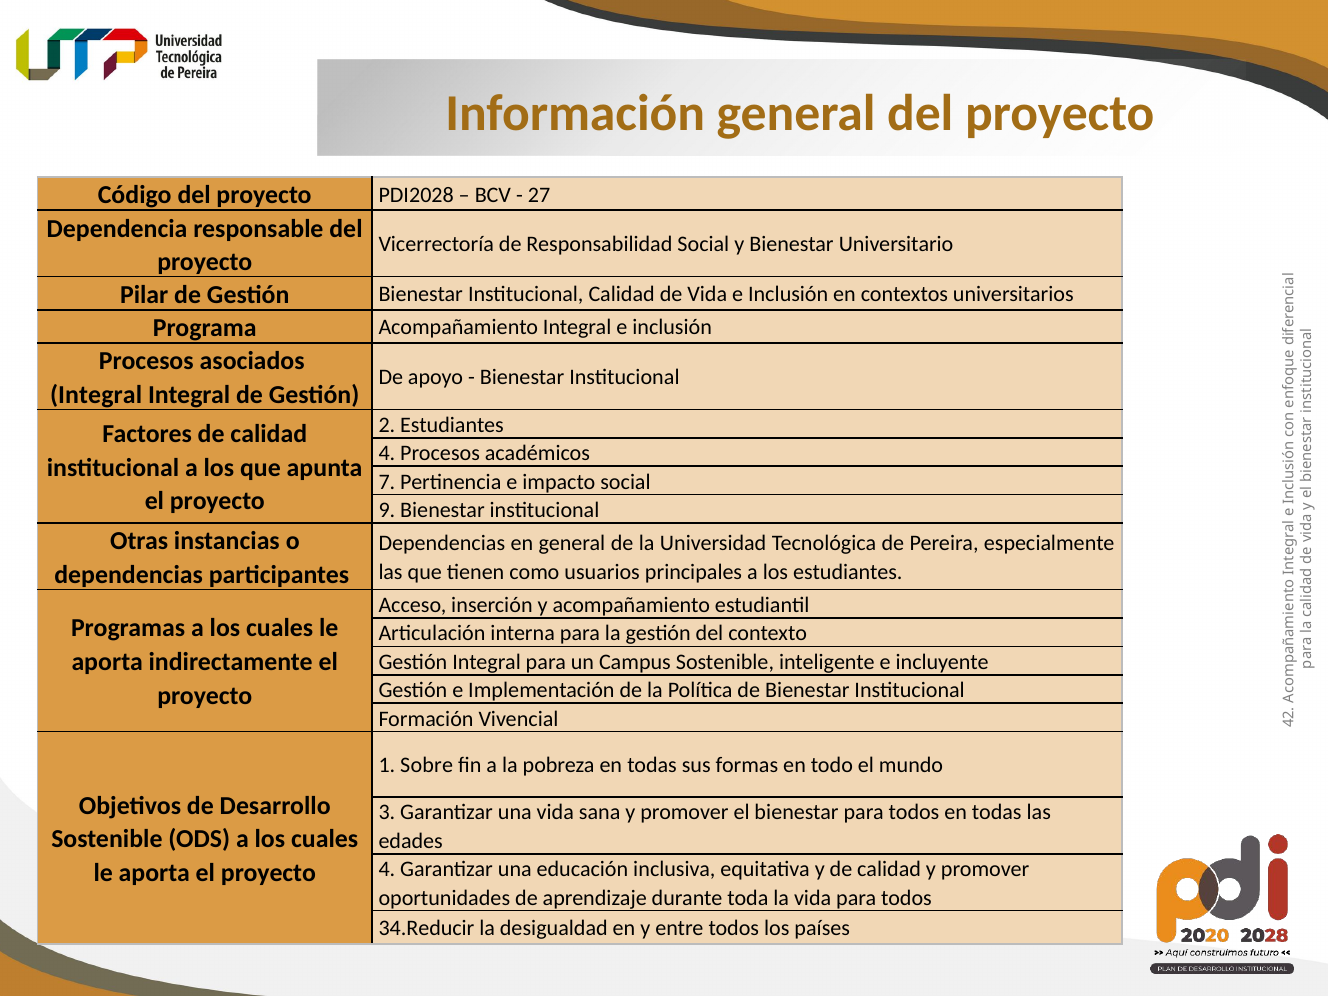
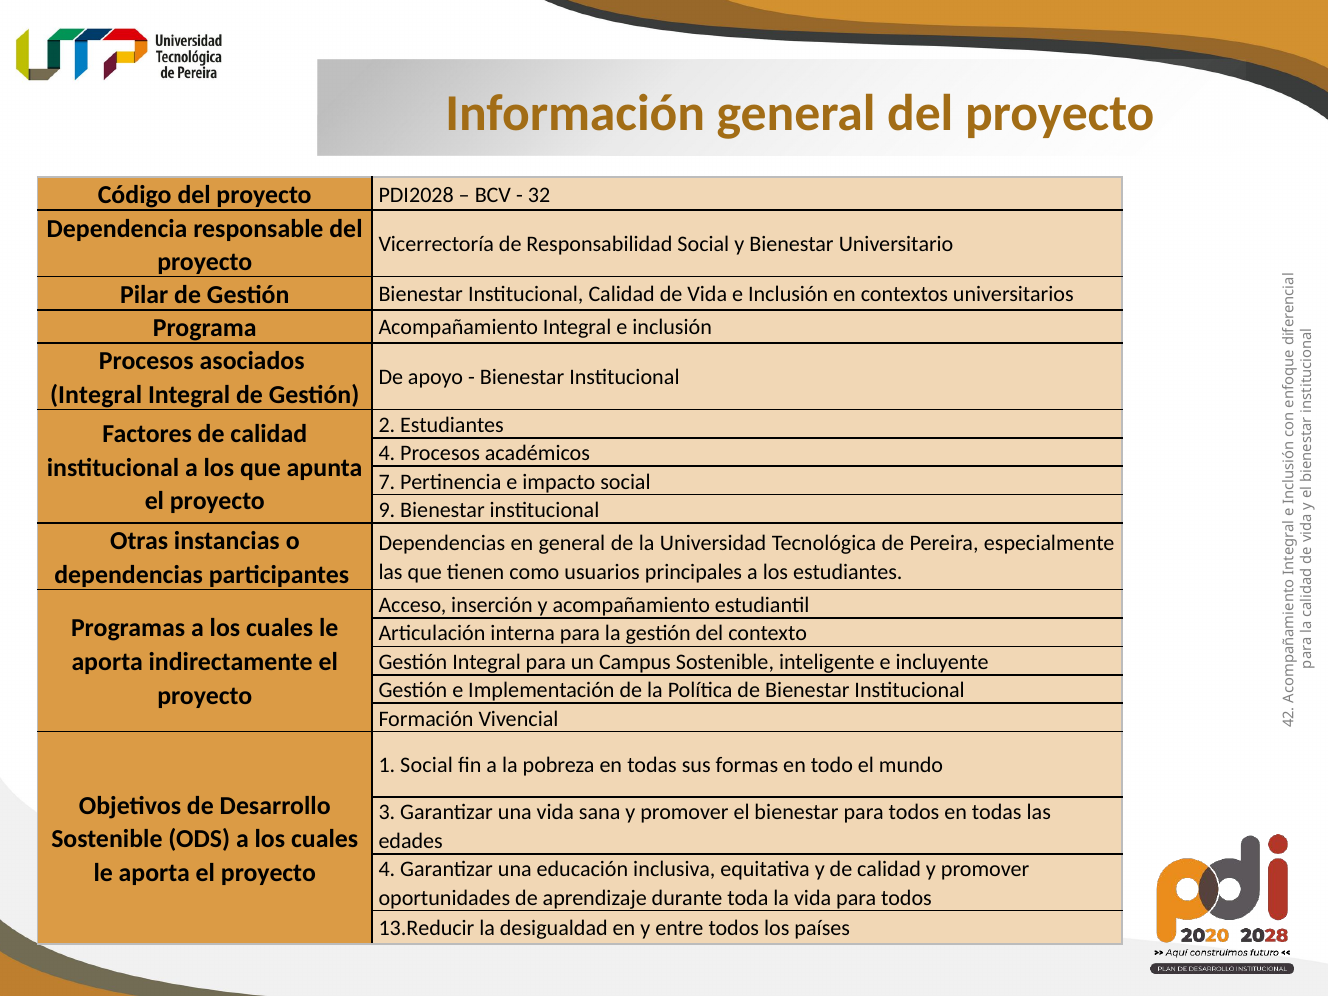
27: 27 -> 32 (539, 195)
1 Sobre: Sobre -> Social (427, 766)
34.Reducir: 34.Reducir -> 13.Reducir (426, 928)
